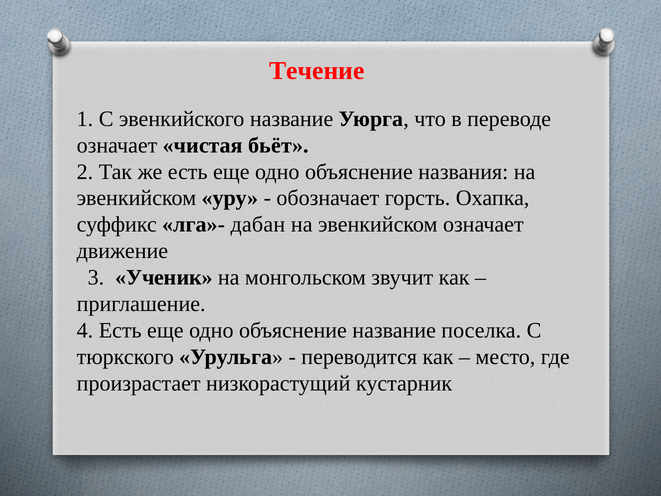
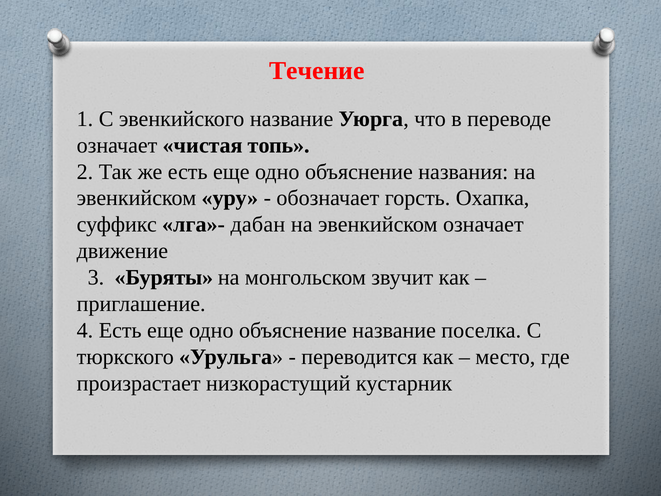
бьёт: бьёт -> топь (279, 145)
Ученик: Ученик -> Буряты (164, 277)
